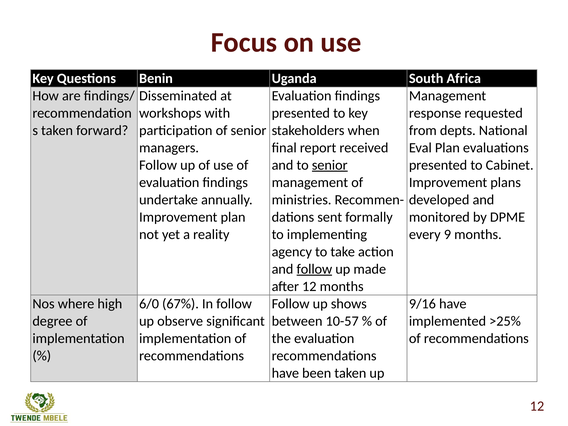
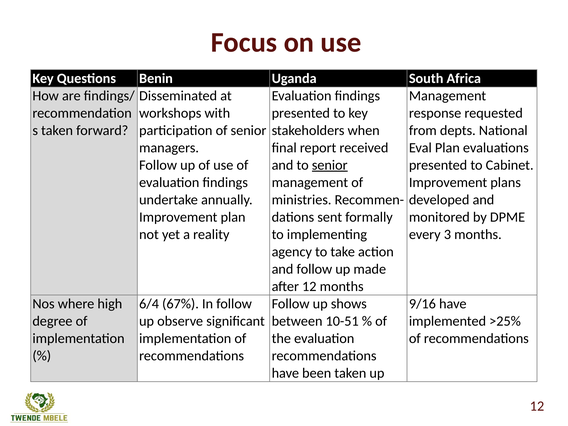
9: 9 -> 3 (447, 234)
follow underline: present -> none (314, 269)
6/0: 6/0 -> 6/4 (149, 304)
10-57: 10-57 -> 10-51 (342, 321)
